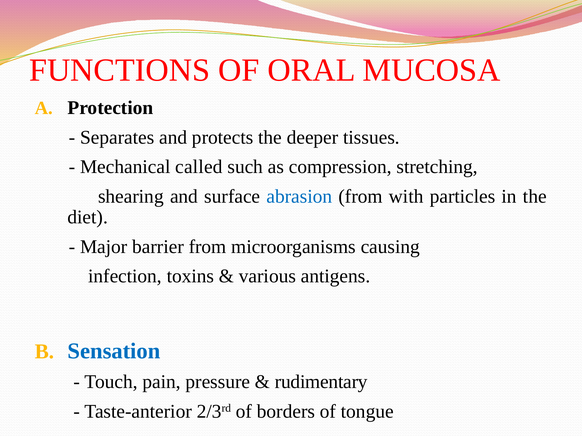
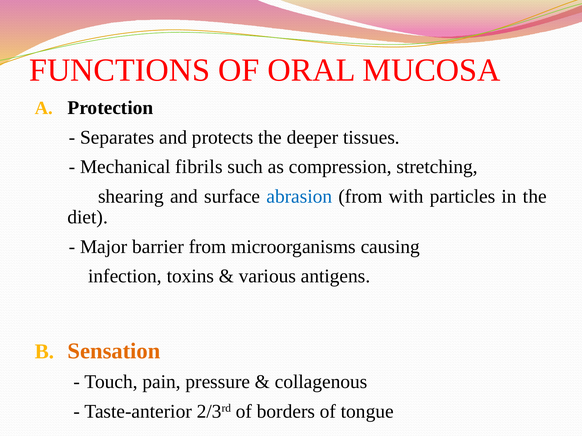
called: called -> fibrils (199, 167)
Sensation colour: blue -> orange (114, 351)
rudimentary: rudimentary -> collagenous (321, 382)
